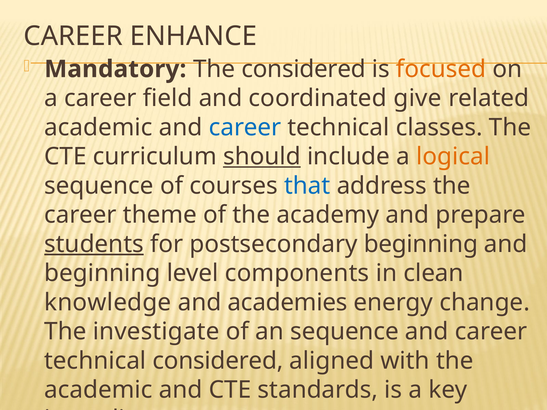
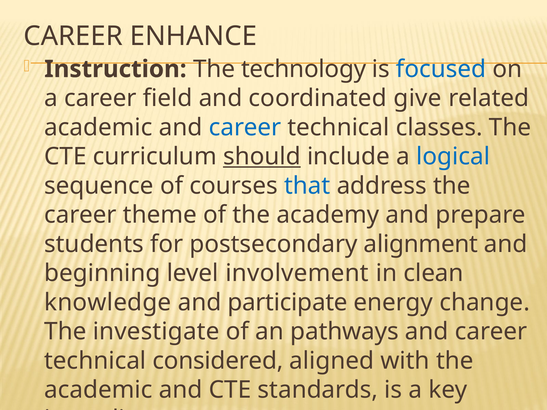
Mandatory: Mandatory -> Instruction (115, 69)
The considered: considered -> technology (304, 69)
focused colour: orange -> blue (441, 69)
logical colour: orange -> blue (453, 157)
students underline: present -> none (94, 244)
postsecondary beginning: beginning -> alignment (421, 244)
components: components -> involvement (297, 273)
academies: academies -> participate (288, 303)
an sequence: sequence -> pathways (345, 332)
